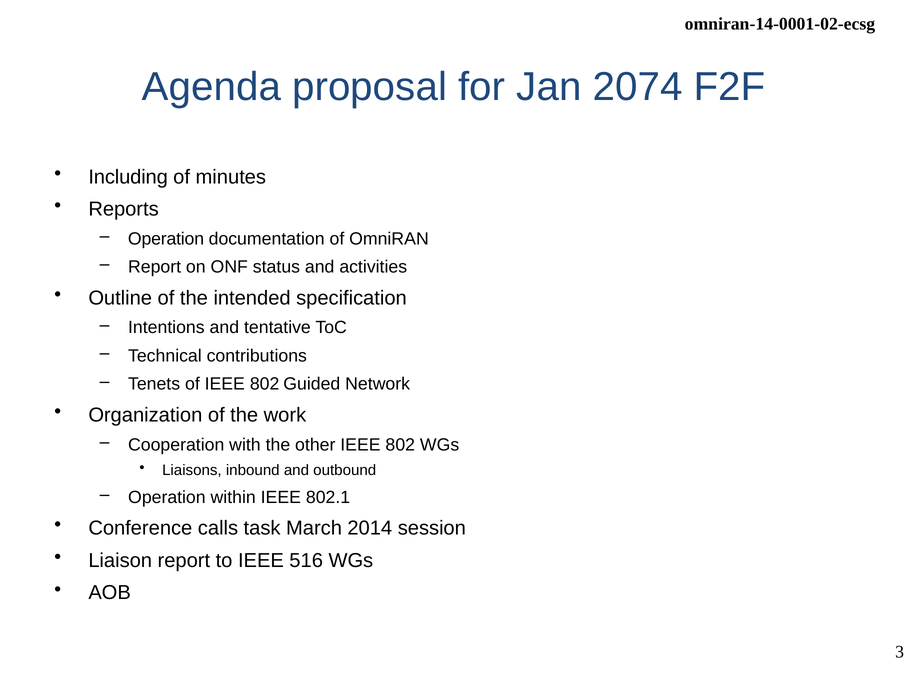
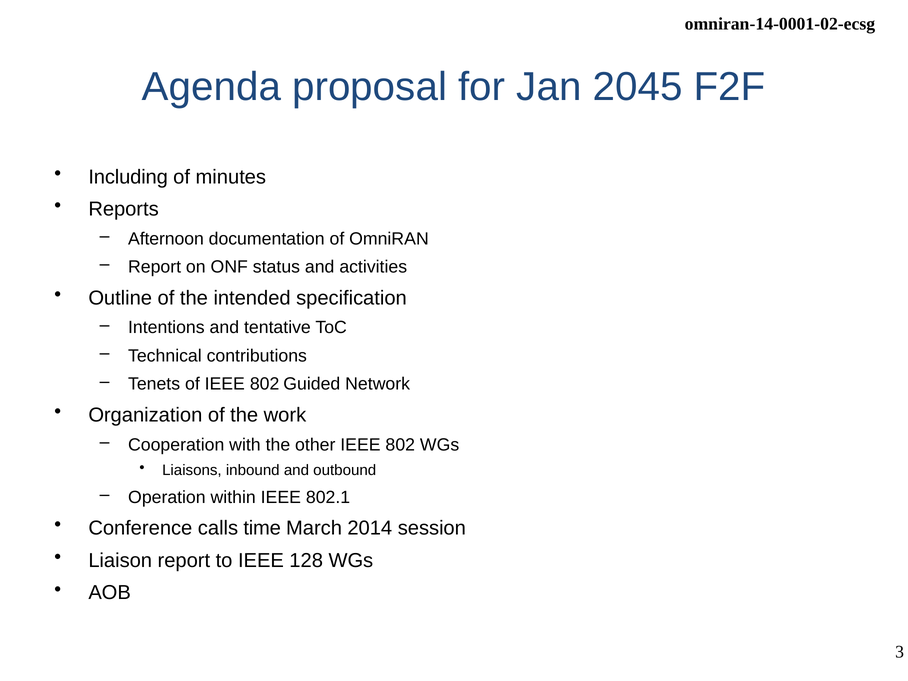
2074: 2074 -> 2045 (638, 87)
Operation: Operation -> Afternoon (166, 239)
task: task -> time (262, 528)
516: 516 -> 128 (306, 560)
